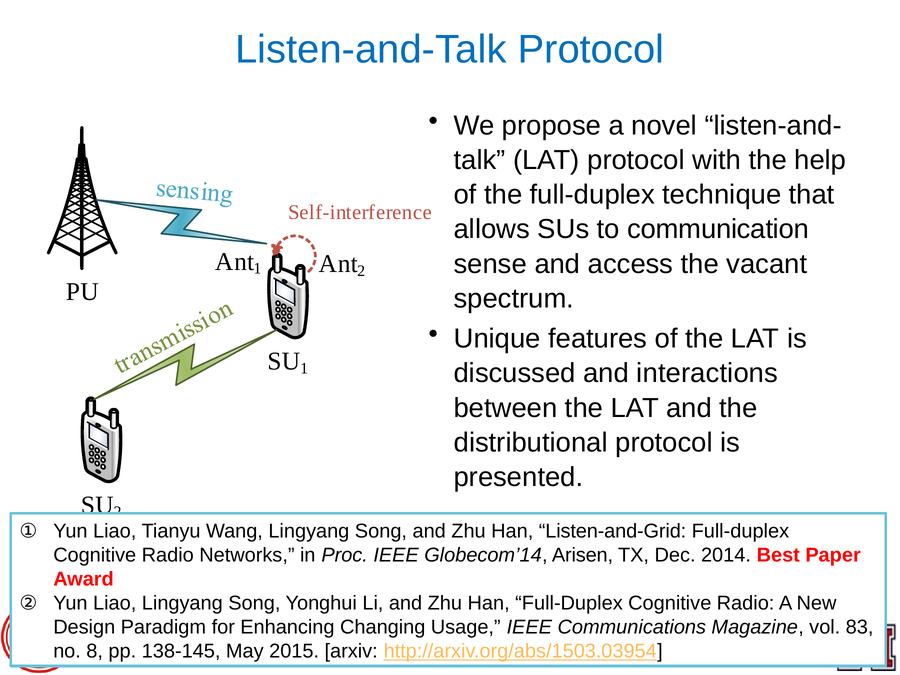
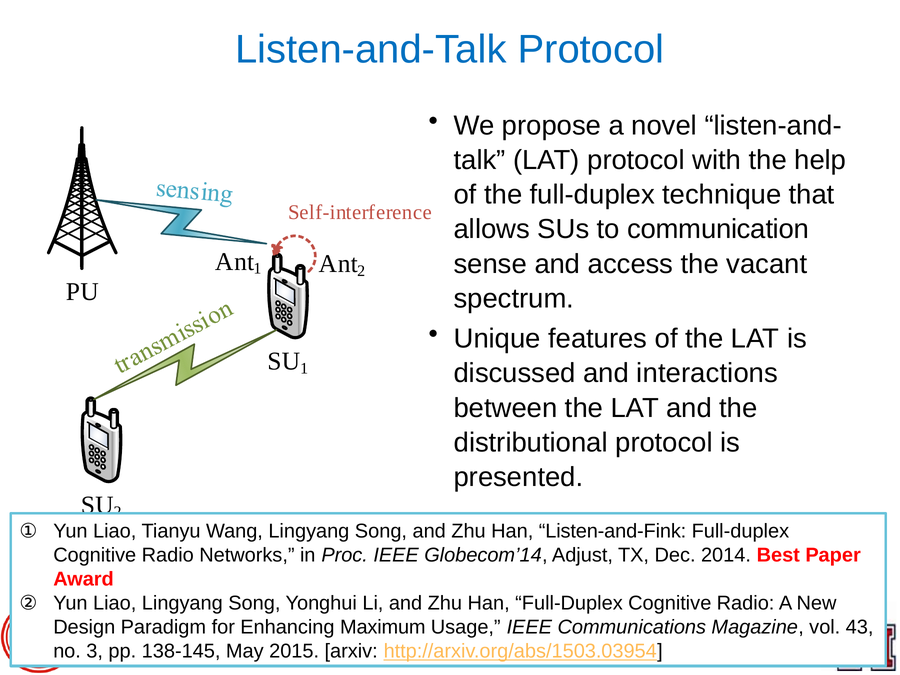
Listen-and-Grid: Listen-and-Grid -> Listen-and-Fink (613, 531)
Arisen: Arisen -> Adjust (582, 555)
Changing: Changing -> Maximum (383, 627)
83: 83 -> 43 (860, 627)
8: 8 -> 3 (95, 651)
